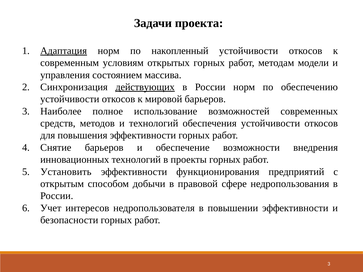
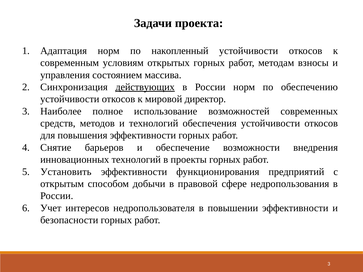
Адаптация underline: present -> none (64, 51)
модели: модели -> взносы (313, 63)
мировой барьеров: барьеров -> директор (205, 99)
